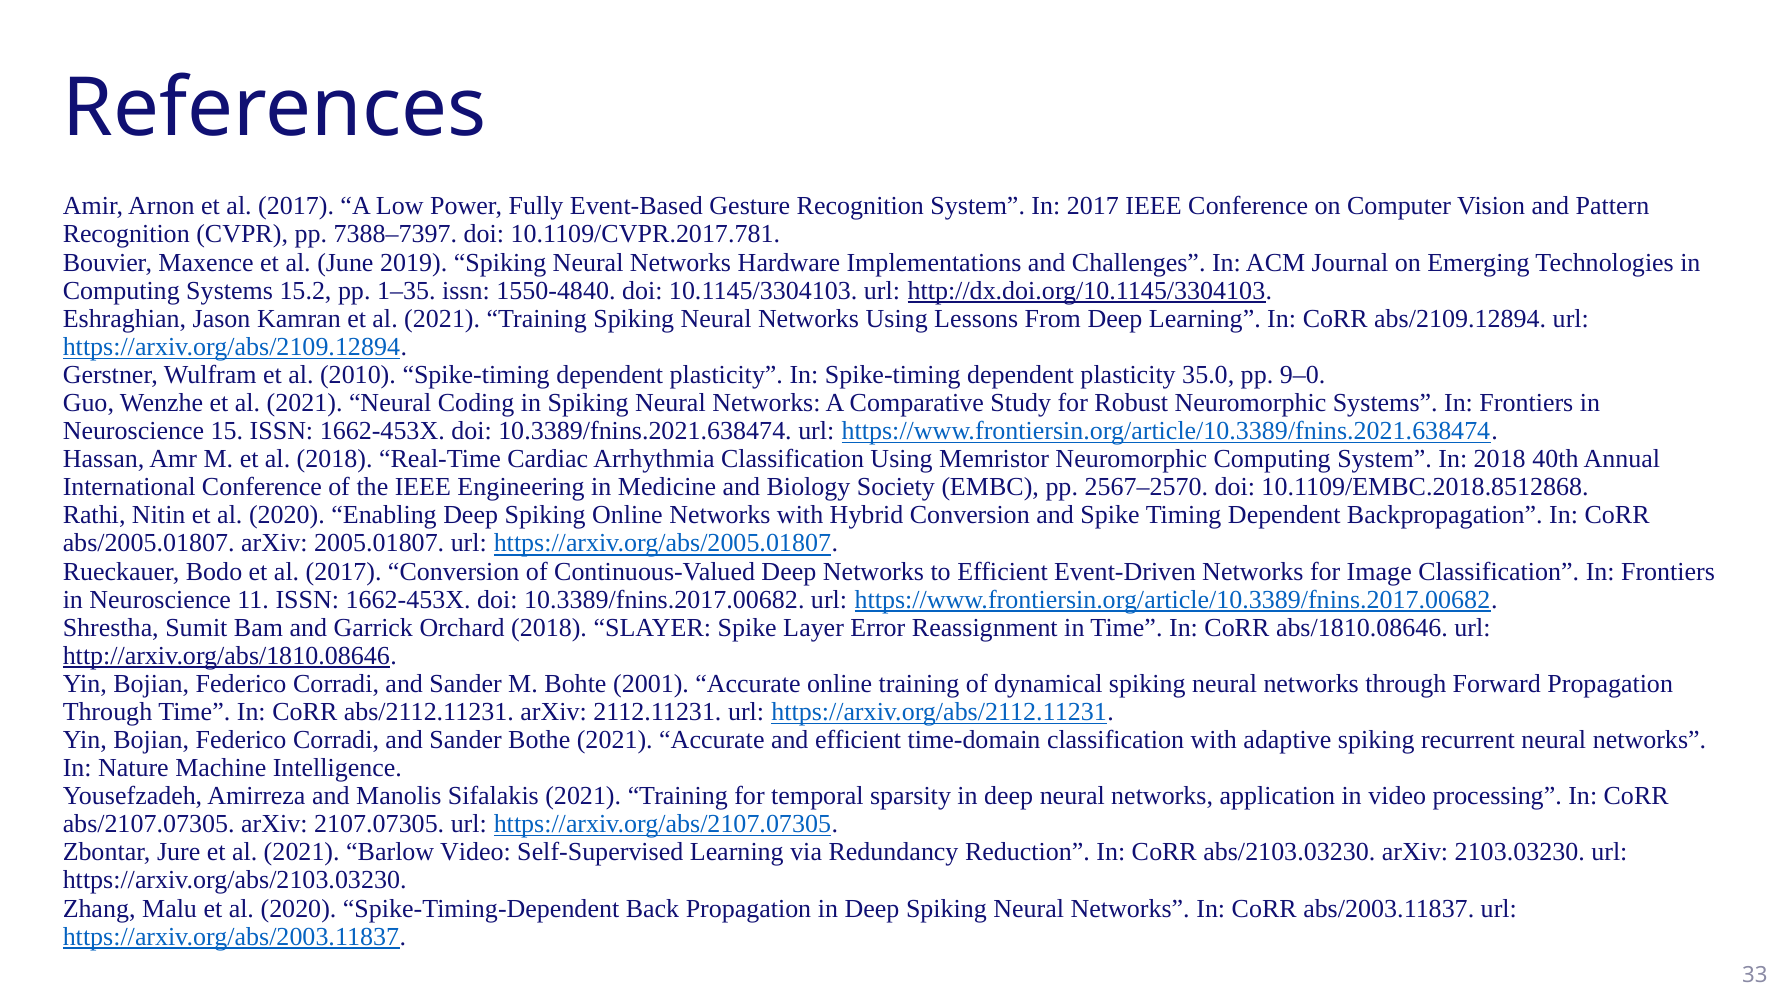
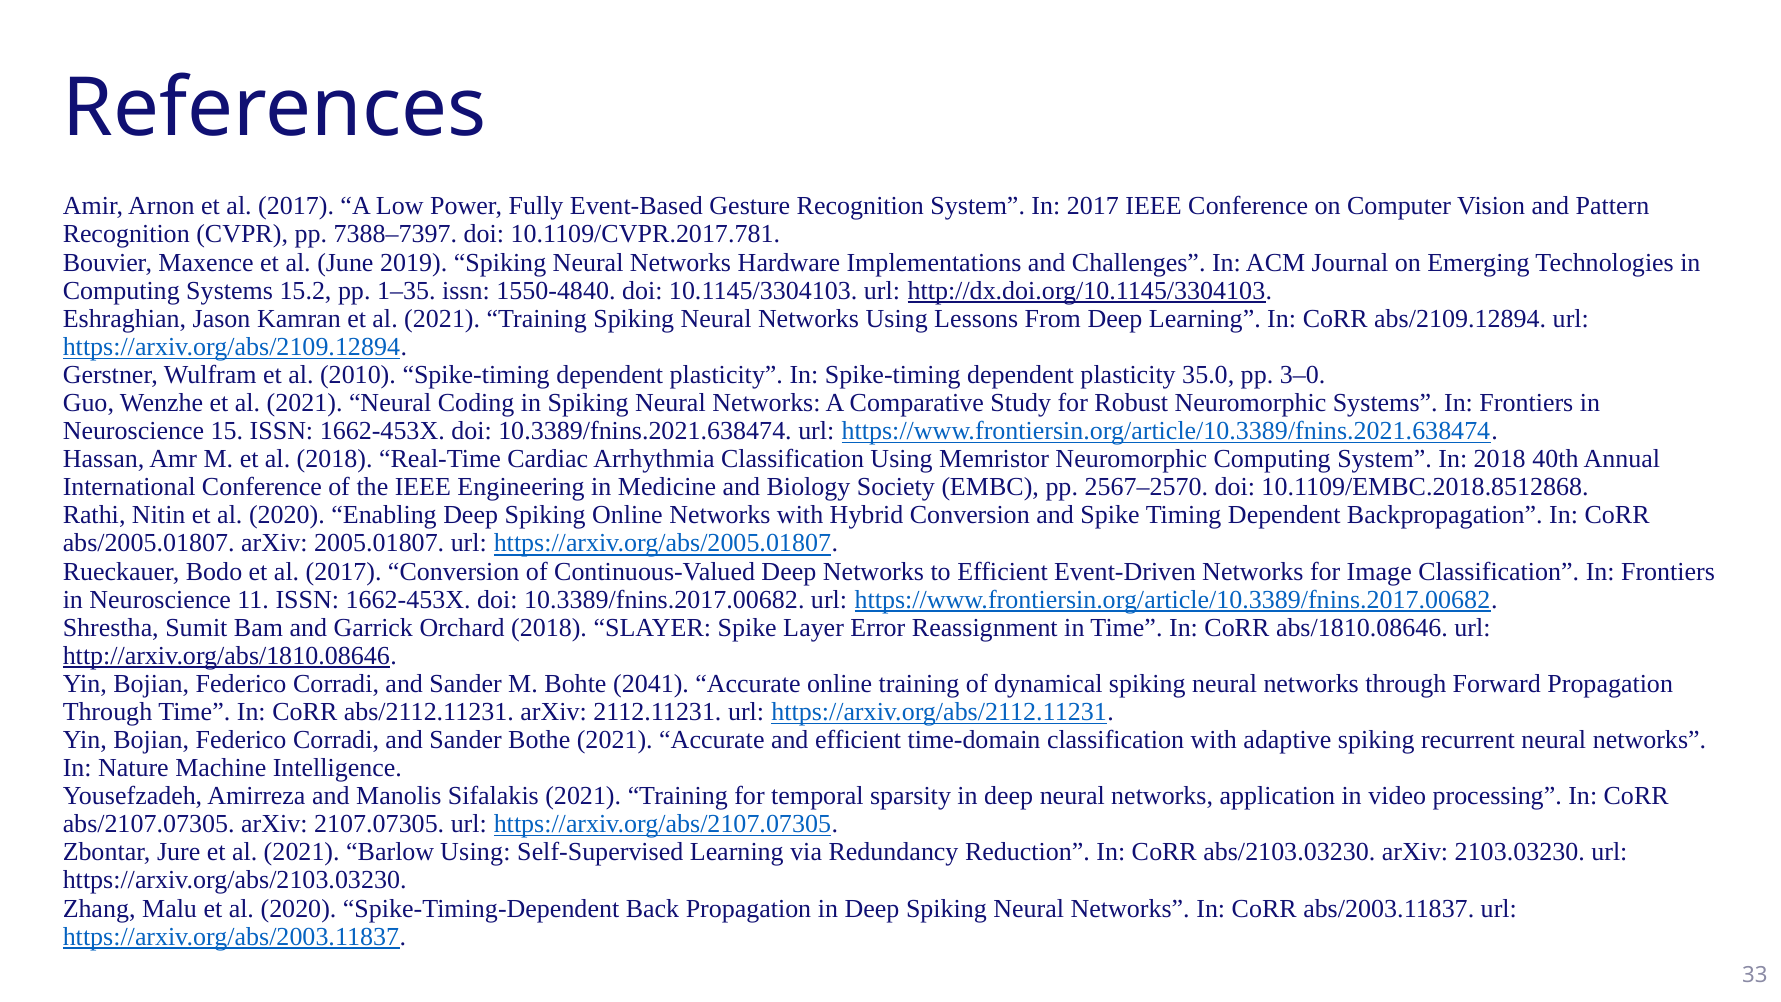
9–0: 9–0 -> 3–0 (1303, 375)
2001: 2001 -> 2041 (651, 684)
Barlow Video: Video -> Using (475, 852)
